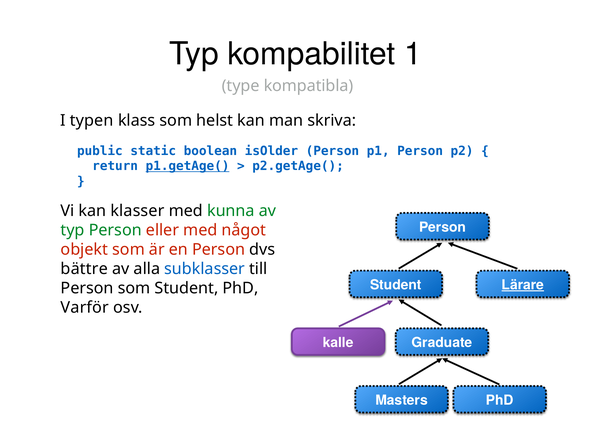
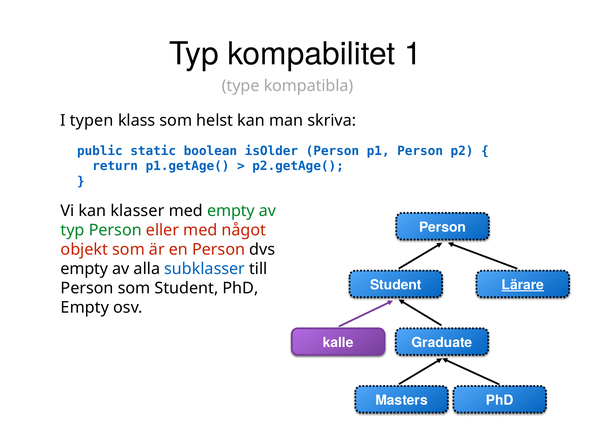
p1.getAge( underline: present -> none (188, 166)
med kunna: kunna -> empty (231, 211)
bättre: bättre -> empty (84, 269)
Varför: Varför -> Empty (85, 308)
